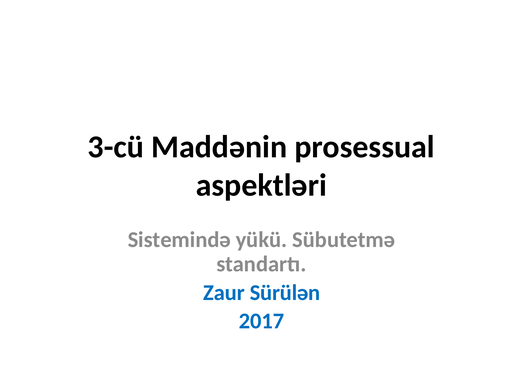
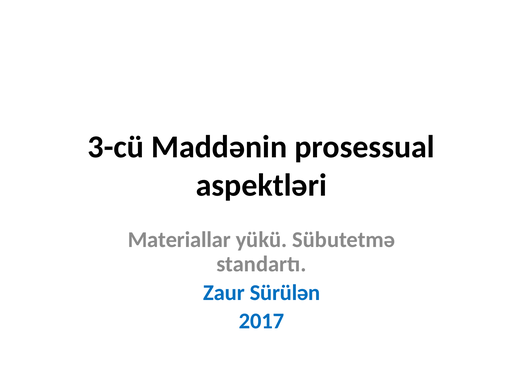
Sistemində: Sistemində -> Materiallar (179, 240)
